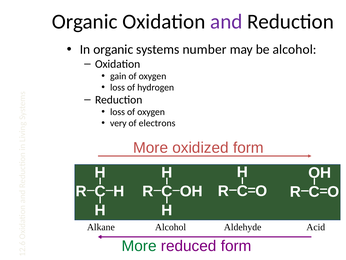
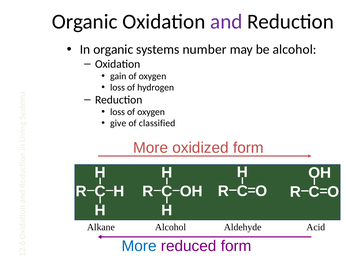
very: very -> give (118, 123)
electrons: electrons -> classified (157, 123)
More colour: green -> blue (139, 246)
